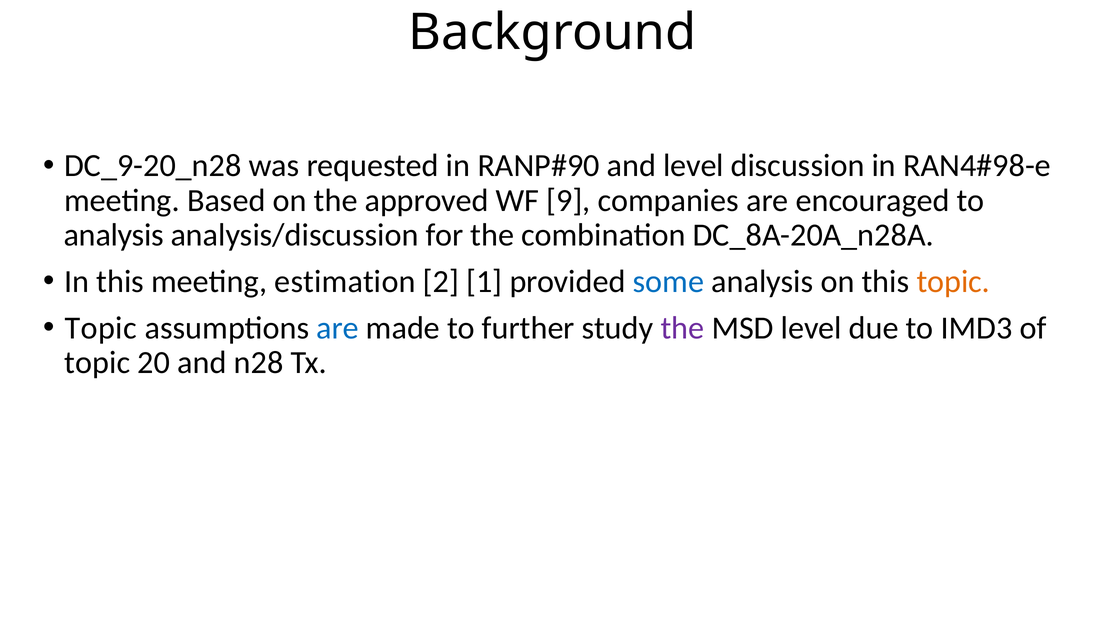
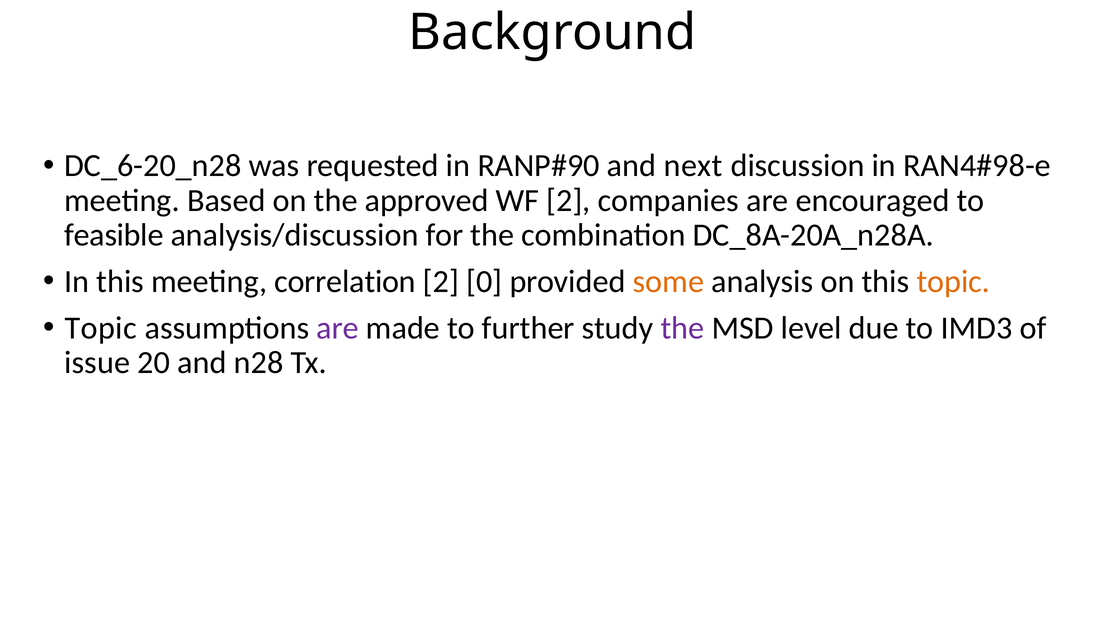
DC_9-20_n28: DC_9-20_n28 -> DC_6-20_n28 (153, 166)
and level: level -> next (693, 166)
WF 9: 9 -> 2 (568, 200)
analysis: analysis -> feasible (114, 235)
estimation: estimation -> correlation (345, 281)
1: 1 -> 0 (484, 281)
some colour: blue -> orange (669, 281)
are colour: blue -> purple (338, 328)
topic: topic -> issue (97, 362)
